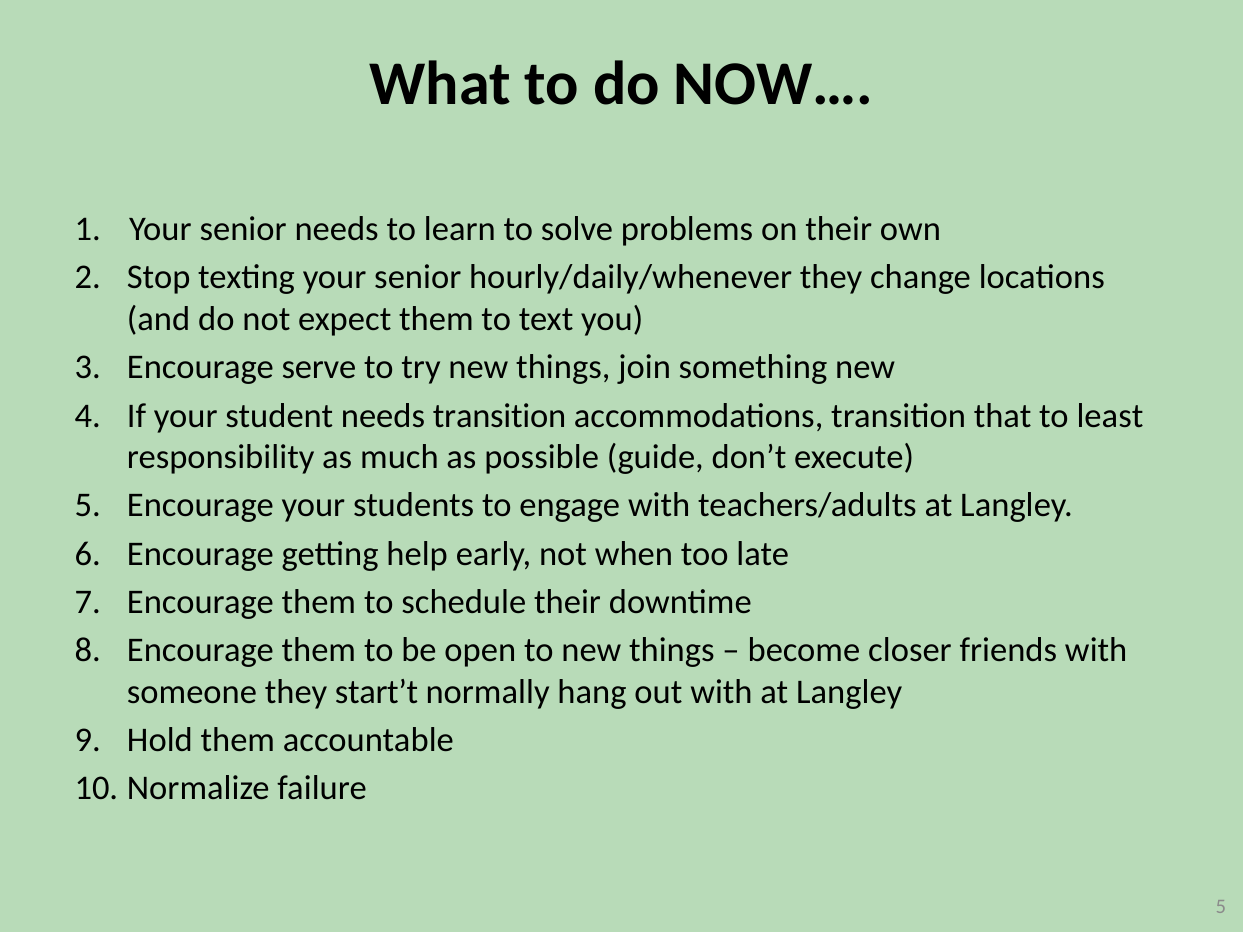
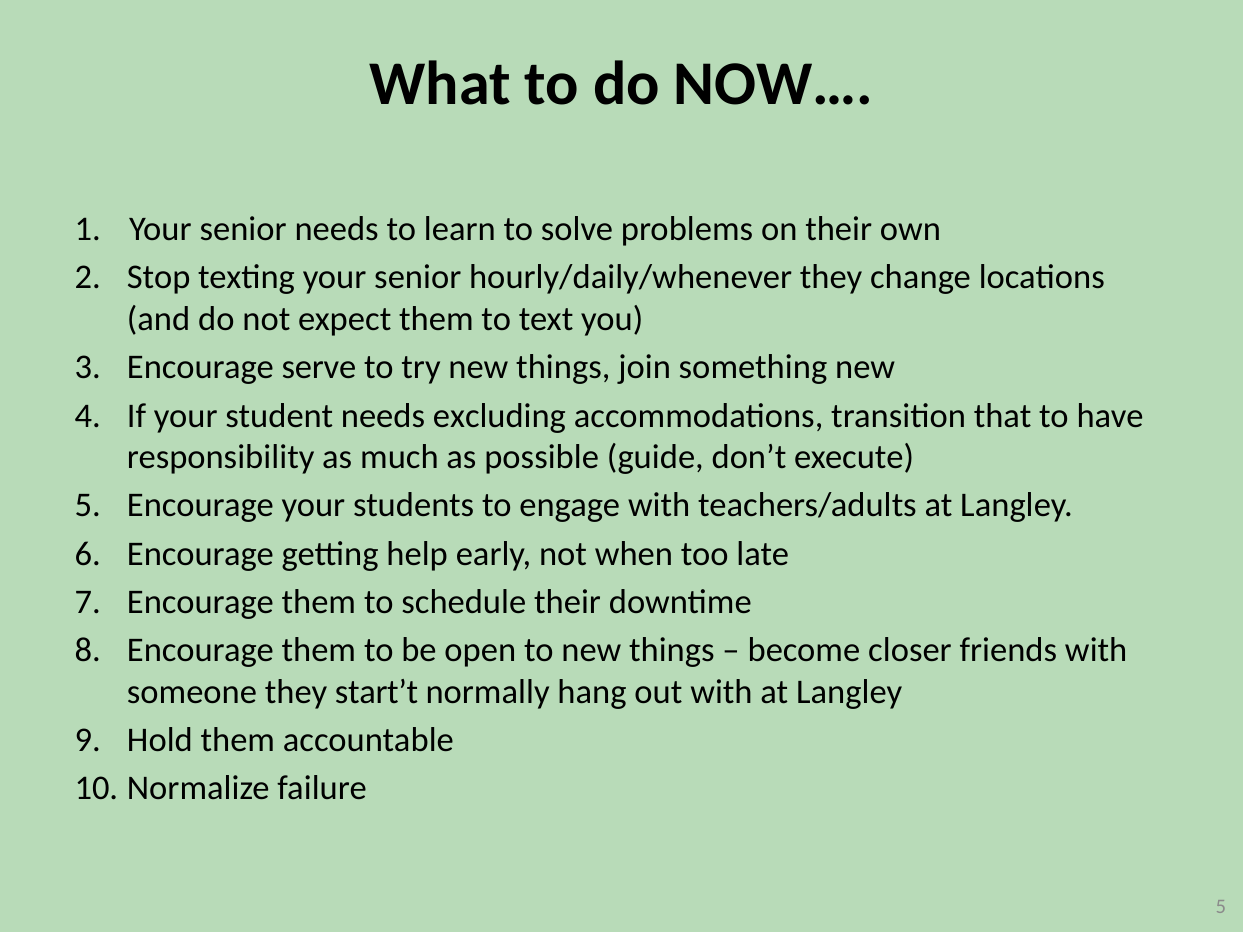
needs transition: transition -> excluding (499, 416)
least: least -> have (1110, 416)
